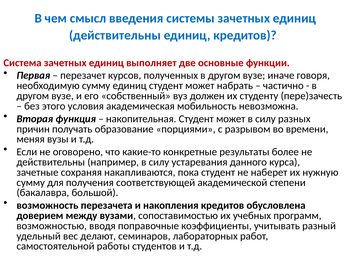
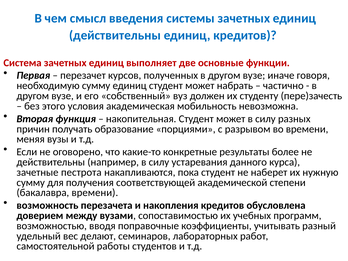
сохраняя: сохраняя -> пестрота (81, 172)
бакалавра большой: большой -> времени (95, 193)
